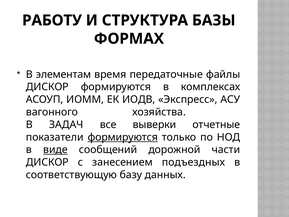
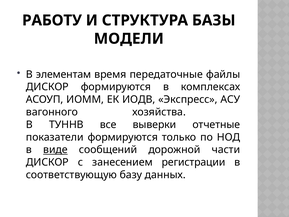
ФОРМАХ: ФОРМАХ -> МОДЕЛИ (129, 39)
ЗАДАЧ: ЗАДАЧ -> ТУННВ (66, 124)
формируются underline: present -> none (123, 137)
подъездных: подъездных -> регистрации (194, 162)
